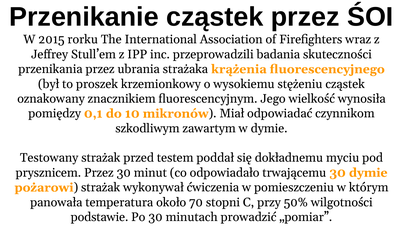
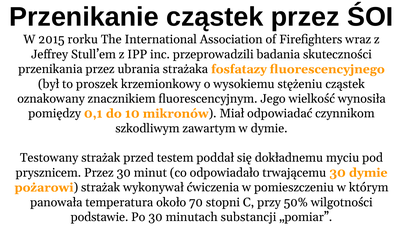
krążenia: krążenia -> fosfatazy (239, 69)
prowadzić: prowadzić -> substancji (248, 217)
